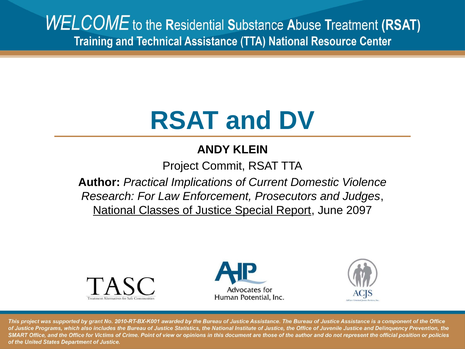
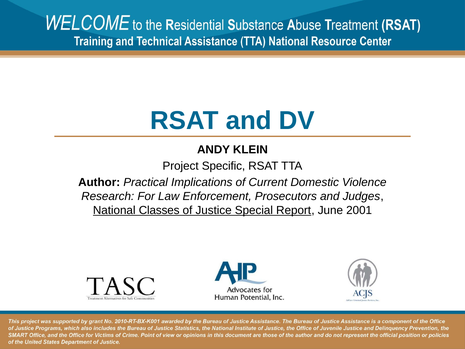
Commit: Commit -> Specific (224, 166)
2097: 2097 -> 2001 (359, 210)
